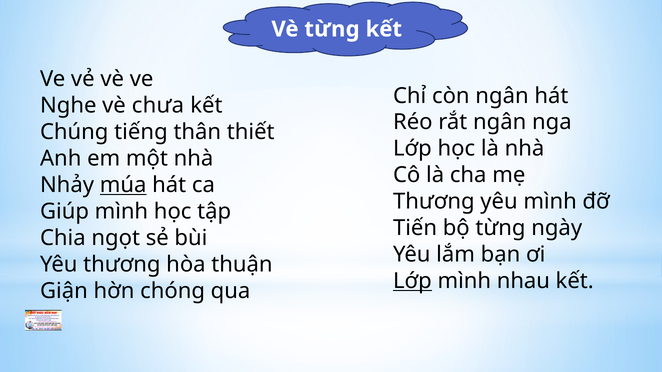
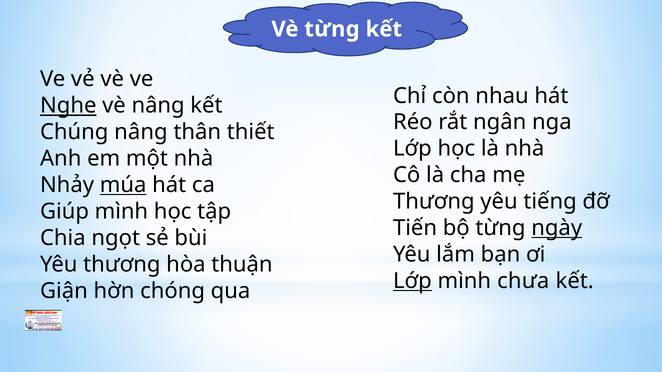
còn ngân: ngân -> nhau (502, 96)
Nghe underline: none -> present (68, 106)
vè chưa: chưa -> nâng (158, 106)
Chúng tiếng: tiếng -> nâng (141, 132)
yêu mình: mình -> tiếng (550, 202)
ngày underline: none -> present (557, 228)
nhau: nhau -> chưa (523, 281)
